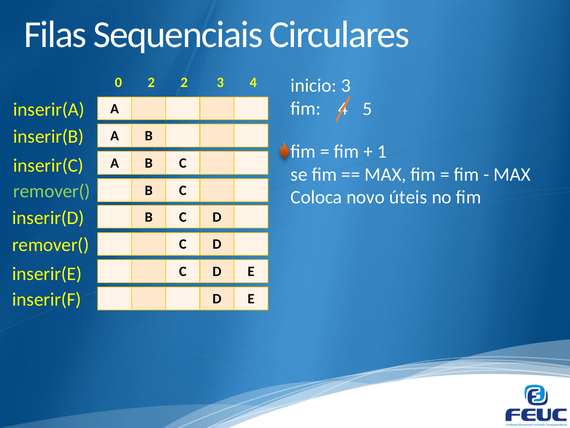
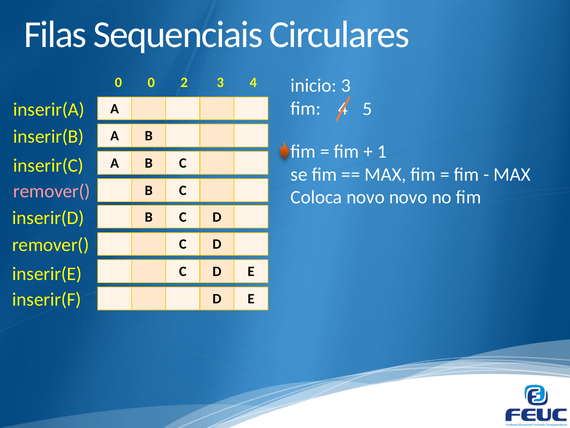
0 2: 2 -> 0 (151, 82)
remover( colour: light green -> pink (52, 191)
novo úteis: úteis -> novo (408, 197)
